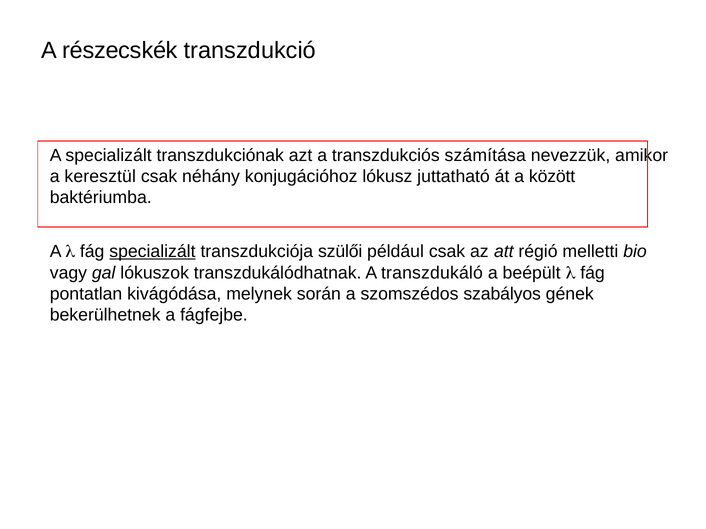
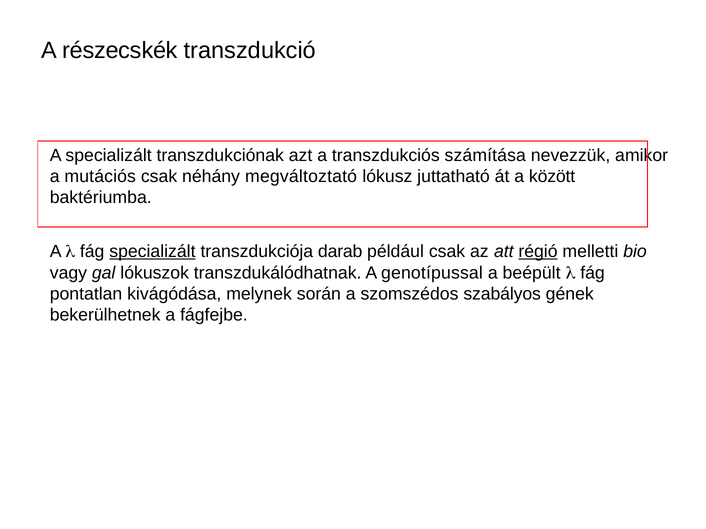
keresztül: keresztül -> mutációs (100, 177)
konjugációhoz: konjugációhoz -> megváltoztató (301, 177)
szülői: szülői -> darab (340, 252)
régió underline: none -> present (538, 252)
transzdukáló: transzdukáló -> genotípussal (432, 273)
